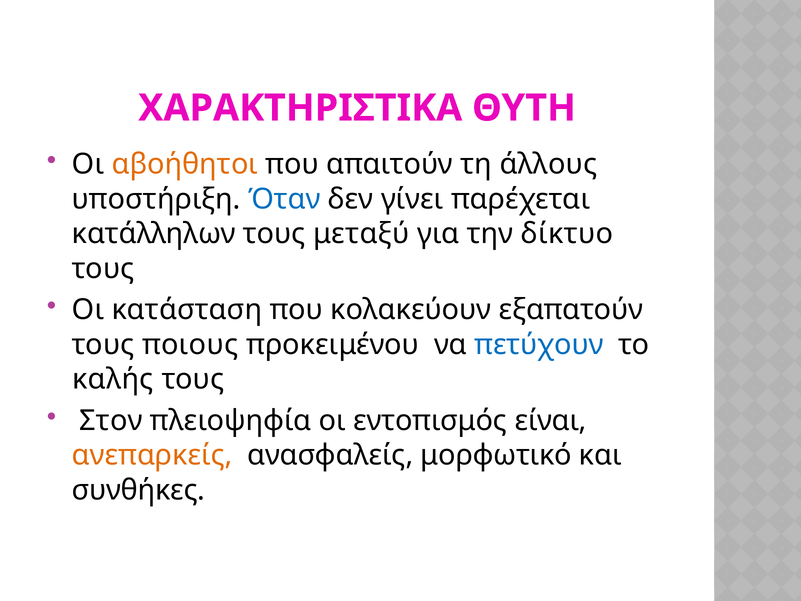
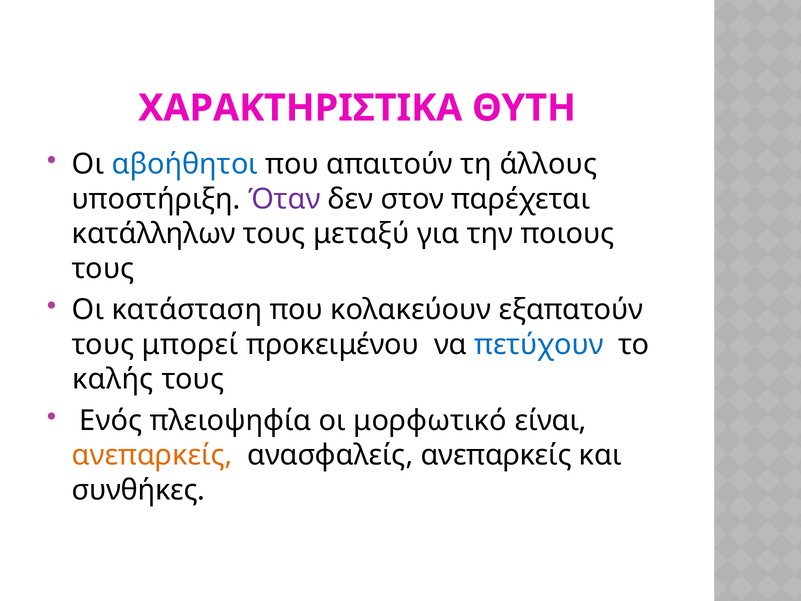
αβοήθητοι colour: orange -> blue (185, 164)
Όταν colour: blue -> purple (284, 199)
γίνει: γίνει -> στον (412, 199)
δίκτυο: δίκτυο -> ποιους (567, 234)
ποιους: ποιους -> μπορεί (190, 344)
Στον: Στον -> Ενός (111, 421)
εντοπισμός: εντοπισμός -> μορφωτικό (430, 421)
ανασφαλείς μορφωτικό: μορφωτικό -> ανεπαρκείς (496, 455)
